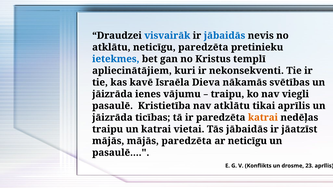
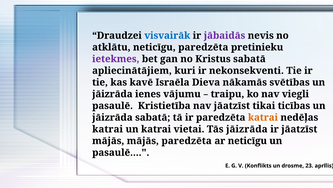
jābaidās colour: blue -> purple (225, 35)
ietekmes colour: blue -> purple (116, 59)
Kristus templī: templī -> sabatā (249, 59)
nav atklātu: atklātu -> jāatzīst (232, 105)
tikai aprīlis: aprīlis -> ticības (294, 105)
jāizrāda ticības: ticības -> sabatā (153, 117)
traipu: traipu -> katrai (108, 129)
Tās jābaidās: jābaidās -> jāizrāda (247, 129)
